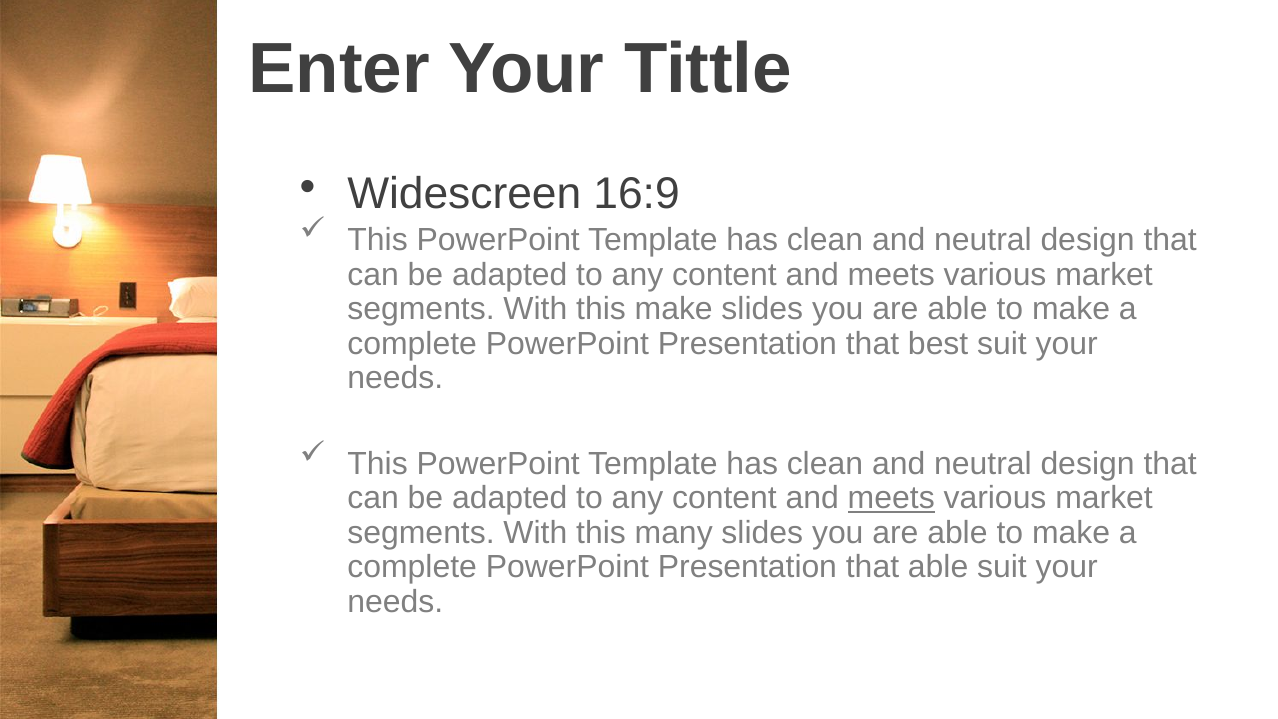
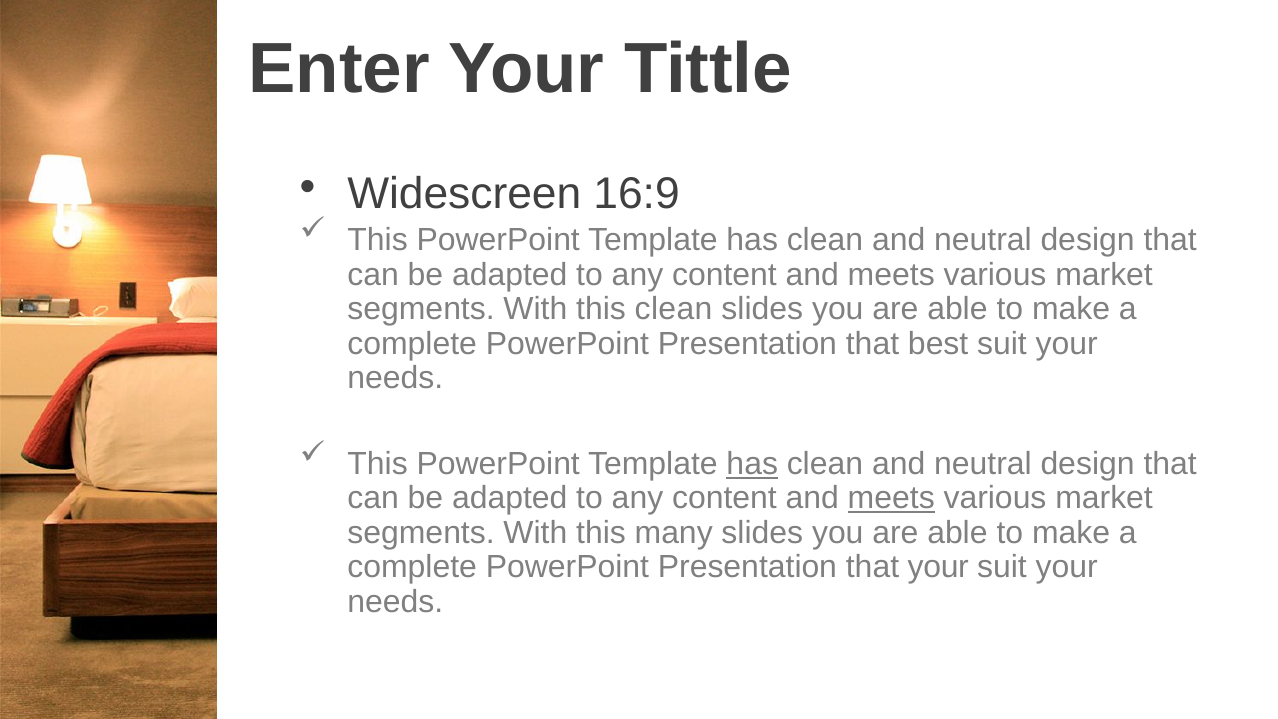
this make: make -> clean (674, 309)
has underline: none -> present (752, 464)
that able: able -> your (938, 567)
